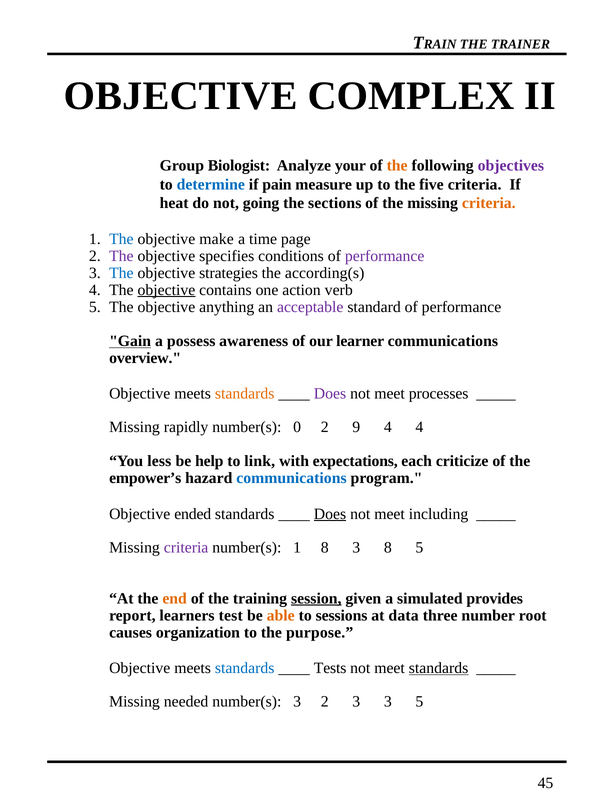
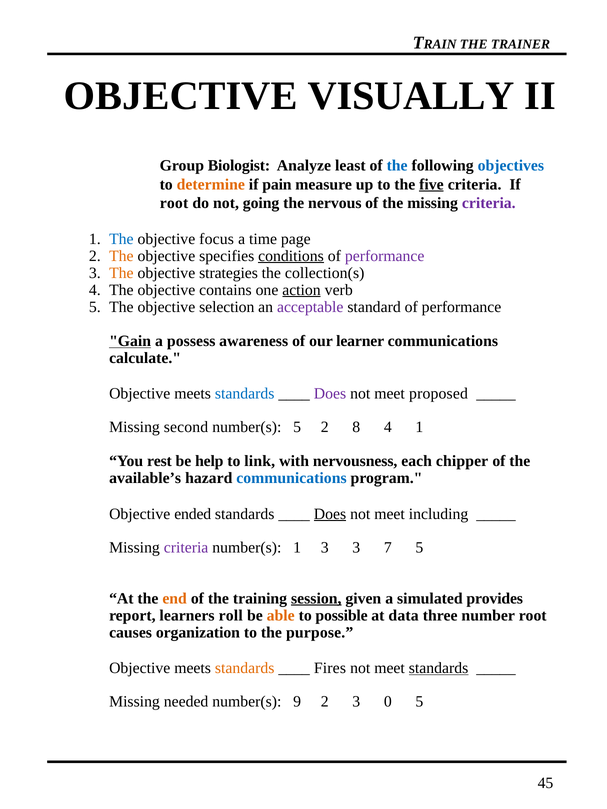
COMPLEX: COMPLEX -> VISUALLY (411, 96)
your: your -> least (350, 166)
the colour: orange -> blue (397, 166)
objectives colour: purple -> blue (511, 166)
determine colour: blue -> orange (211, 184)
five underline: none -> present (431, 184)
heat: heat -> root (174, 203)
sections: sections -> nervous (335, 203)
criteria colour: orange -> purple (489, 203)
make: make -> focus (217, 239)
The colour: purple -> orange (121, 256)
conditions underline: none -> present (291, 256)
The colour: blue -> orange (121, 273)
according(s: according(s -> collection(s (325, 273)
objective underline: present -> none (166, 290)
action underline: none -> present (302, 290)
anything: anything -> selection (227, 307)
overview: overview -> calculate (145, 358)
standards colour: orange -> blue (245, 394)
processes: processes -> proposed (439, 394)
rapidly: rapidly -> second (186, 427)
number(s 0: 0 -> 5 (297, 427)
9: 9 -> 8 (356, 427)
4 4: 4 -> 1 (419, 427)
less: less -> rest (159, 461)
expectations: expectations -> nervousness (355, 461)
criticize: criticize -> chipper (462, 461)
empower’s: empower’s -> available’s (145, 478)
1 8: 8 -> 3 (325, 548)
3 8: 8 -> 7 (388, 548)
test: test -> roll (231, 616)
sessions: sessions -> possible (342, 616)
standards colour: blue -> orange (245, 668)
Tests: Tests -> Fires (330, 668)
number(s 3: 3 -> 9 (297, 702)
3 3: 3 -> 0 (388, 702)
